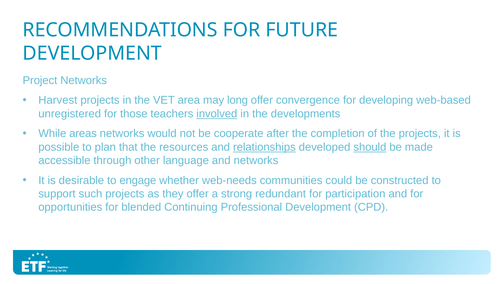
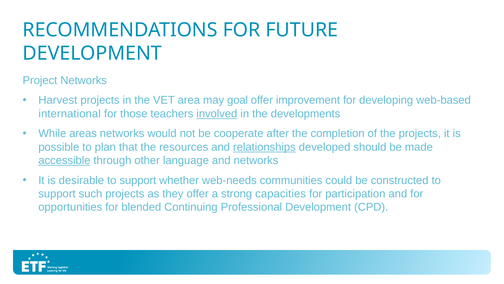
long: long -> goal (238, 100)
convergence: convergence -> improvement (308, 100)
unregistered: unregistered -> international (70, 114)
should underline: present -> none (370, 147)
accessible underline: none -> present (64, 160)
desirable to engage: engage -> support (138, 180)
redundant: redundant -> capacities (281, 193)
